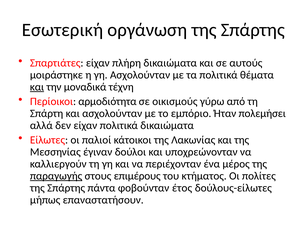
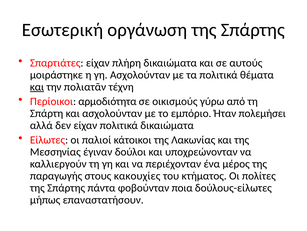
μοναδικά: μοναδικά -> πολιατᾶν (85, 87)
παραγωγής underline: present -> none (56, 175)
επιμέρους: επιμέρους -> κακουχίες (137, 175)
έτος: έτος -> ποια (182, 187)
